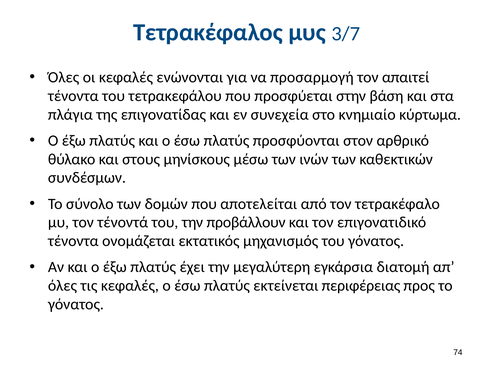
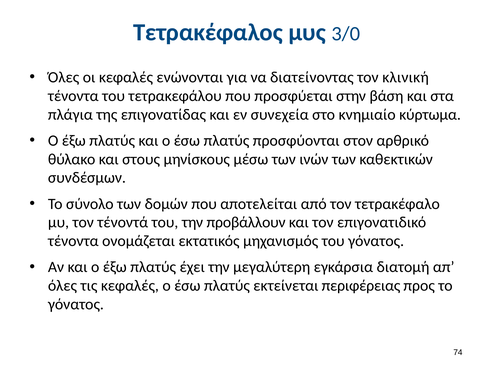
3/7: 3/7 -> 3/0 (346, 34)
προσαρμογή: προσαρμογή -> διατείνοντας (312, 77)
απαιτεί: απαιτεί -> κλινική (406, 77)
